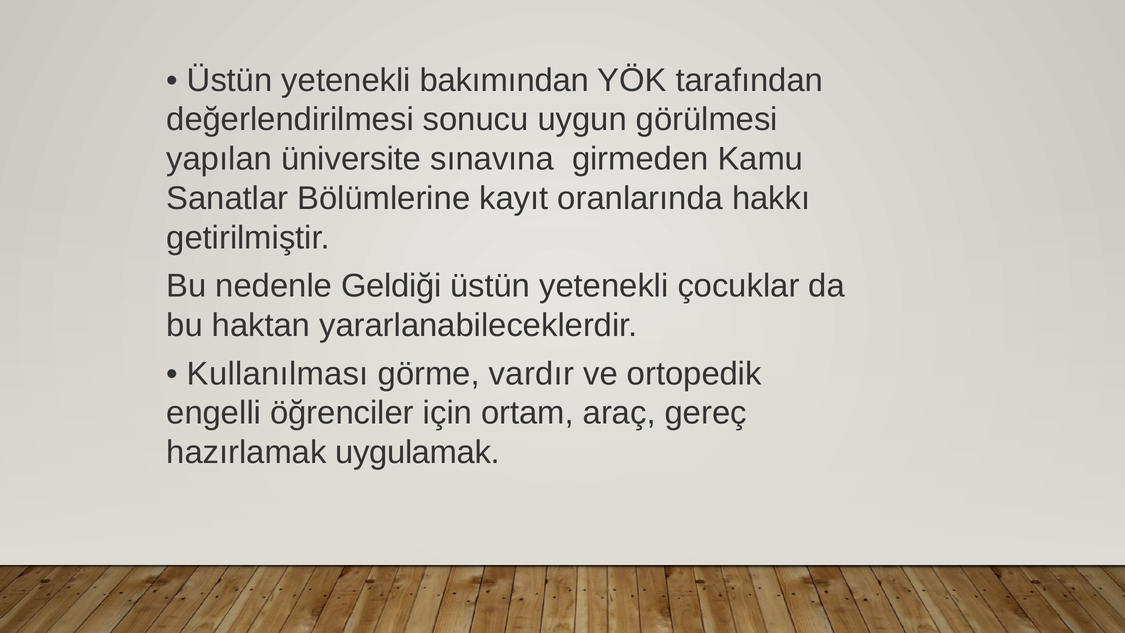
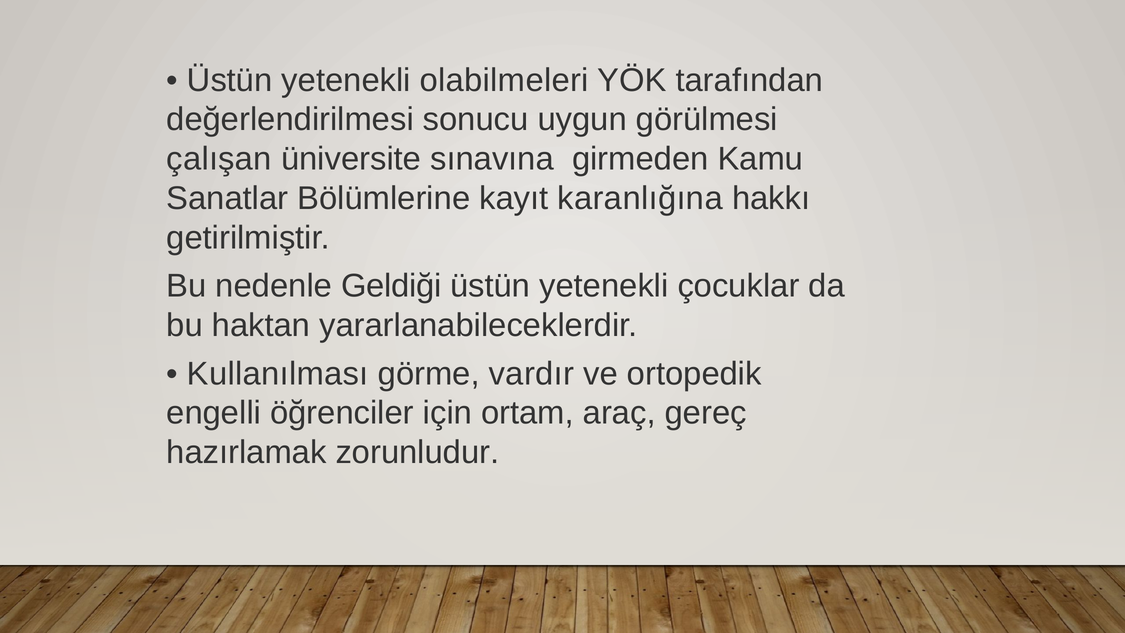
bakımından: bakımından -> olabilmeleri (504, 80)
yapılan: yapılan -> çalışan (219, 159)
oranlarında: oranlarında -> karanlığına (640, 198)
uygulamak: uygulamak -> zorunludur (417, 452)
